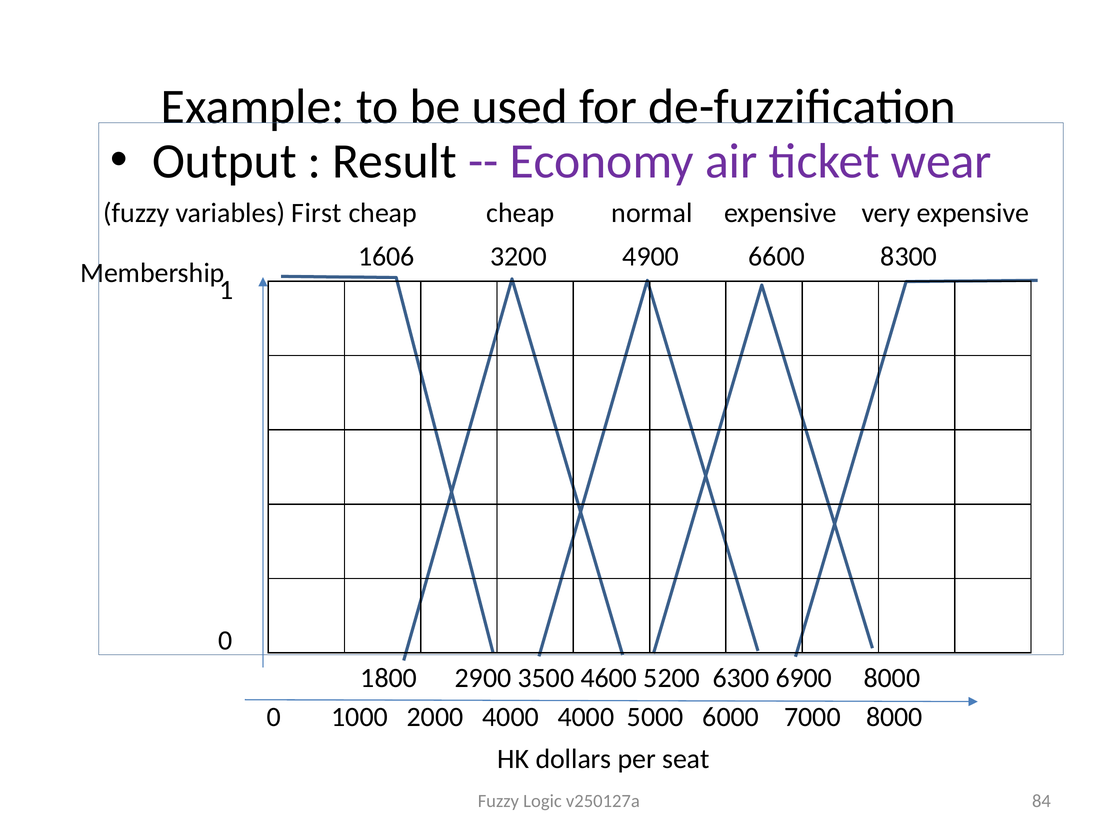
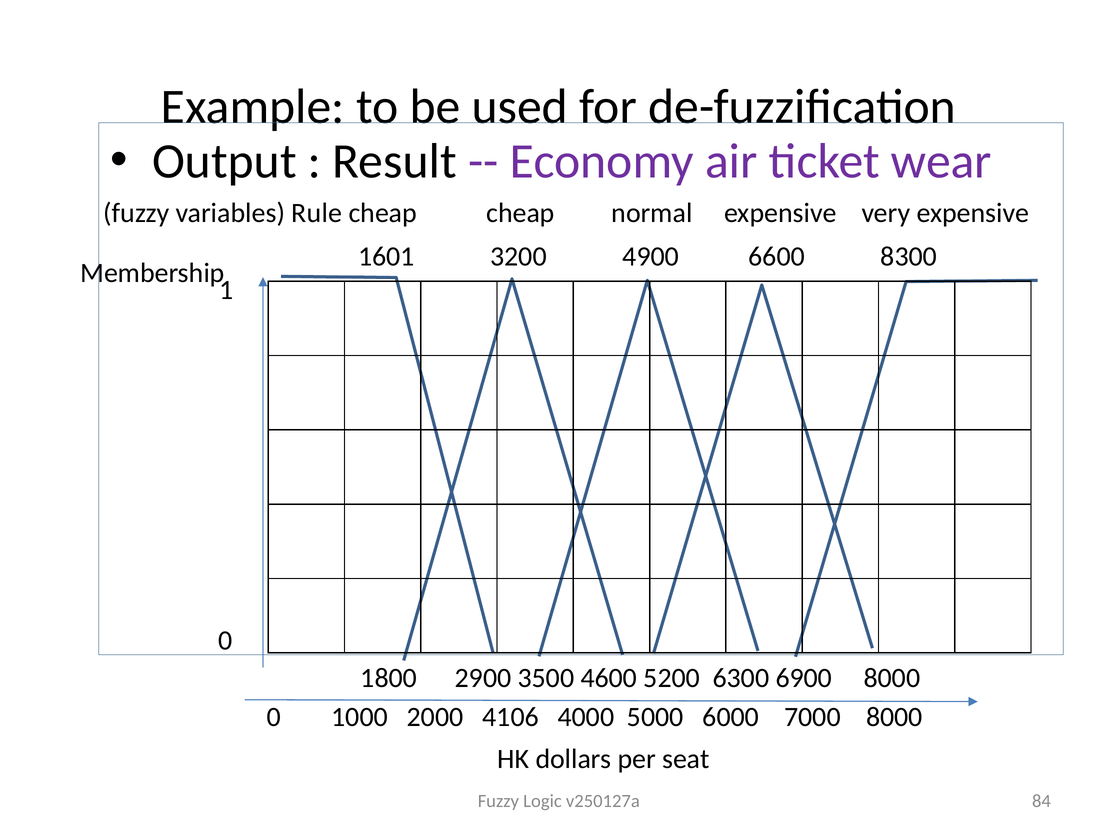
First: First -> Rule (317, 213)
1606: 1606 -> 1601 (386, 257)
2000 4000: 4000 -> 4106 (510, 717)
